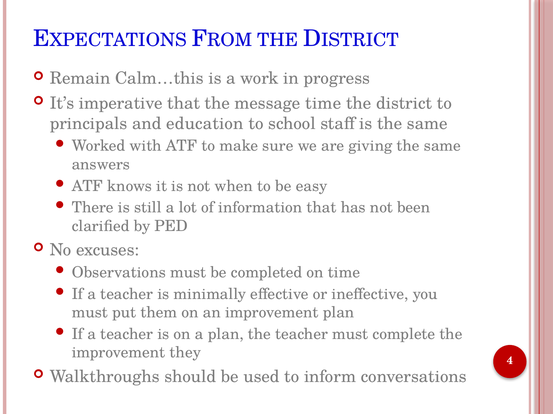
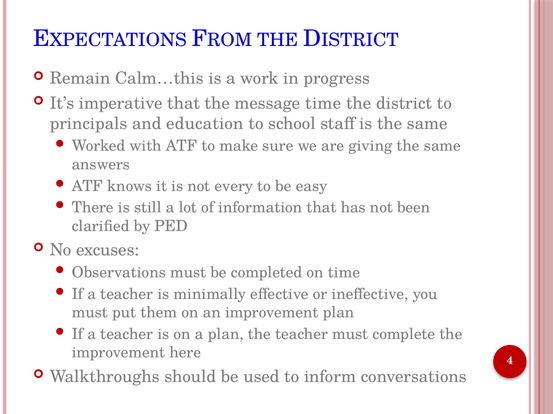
when: when -> every (234, 186)
they: they -> here (185, 353)
